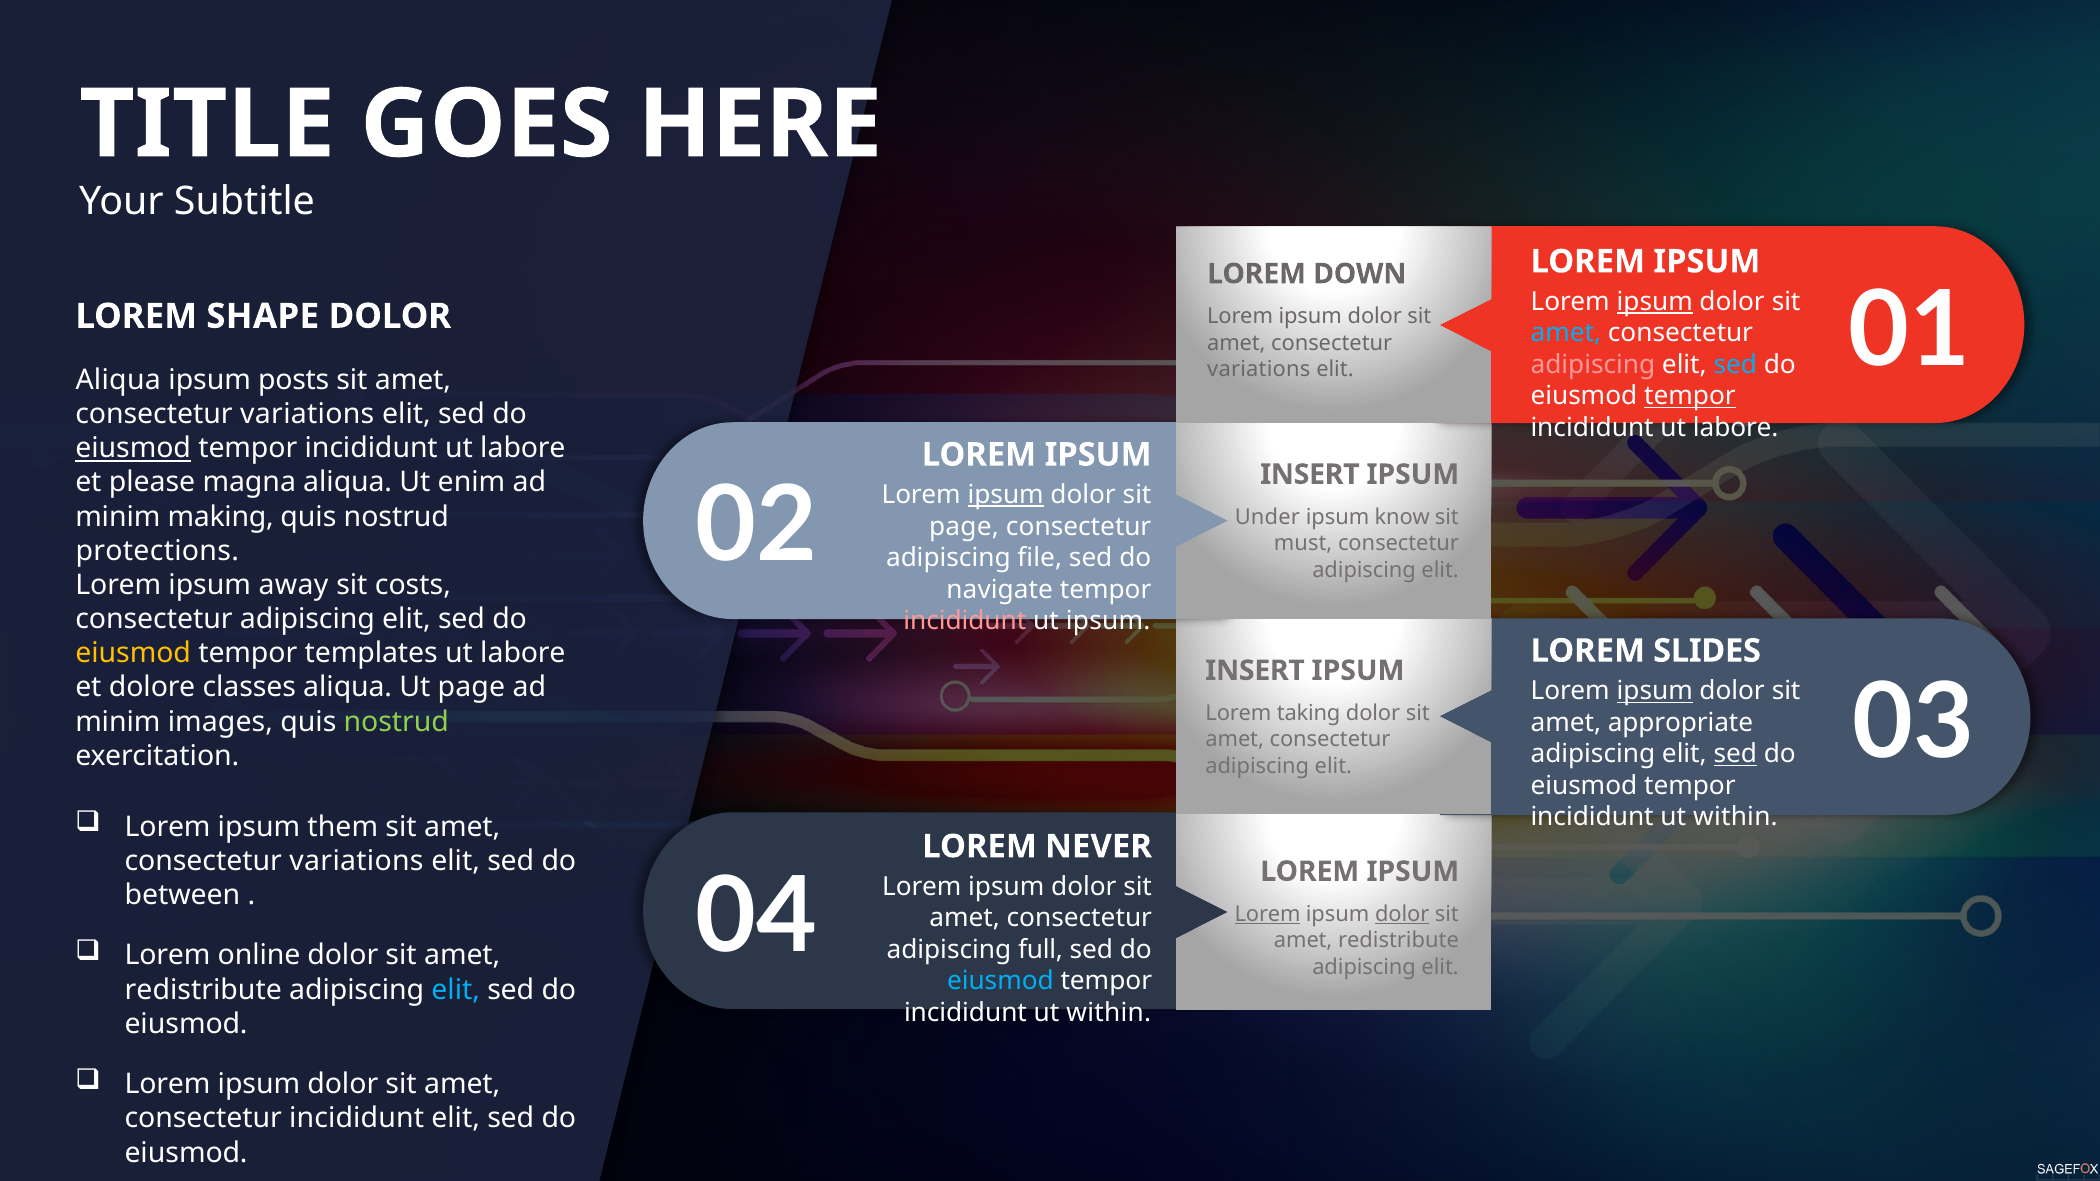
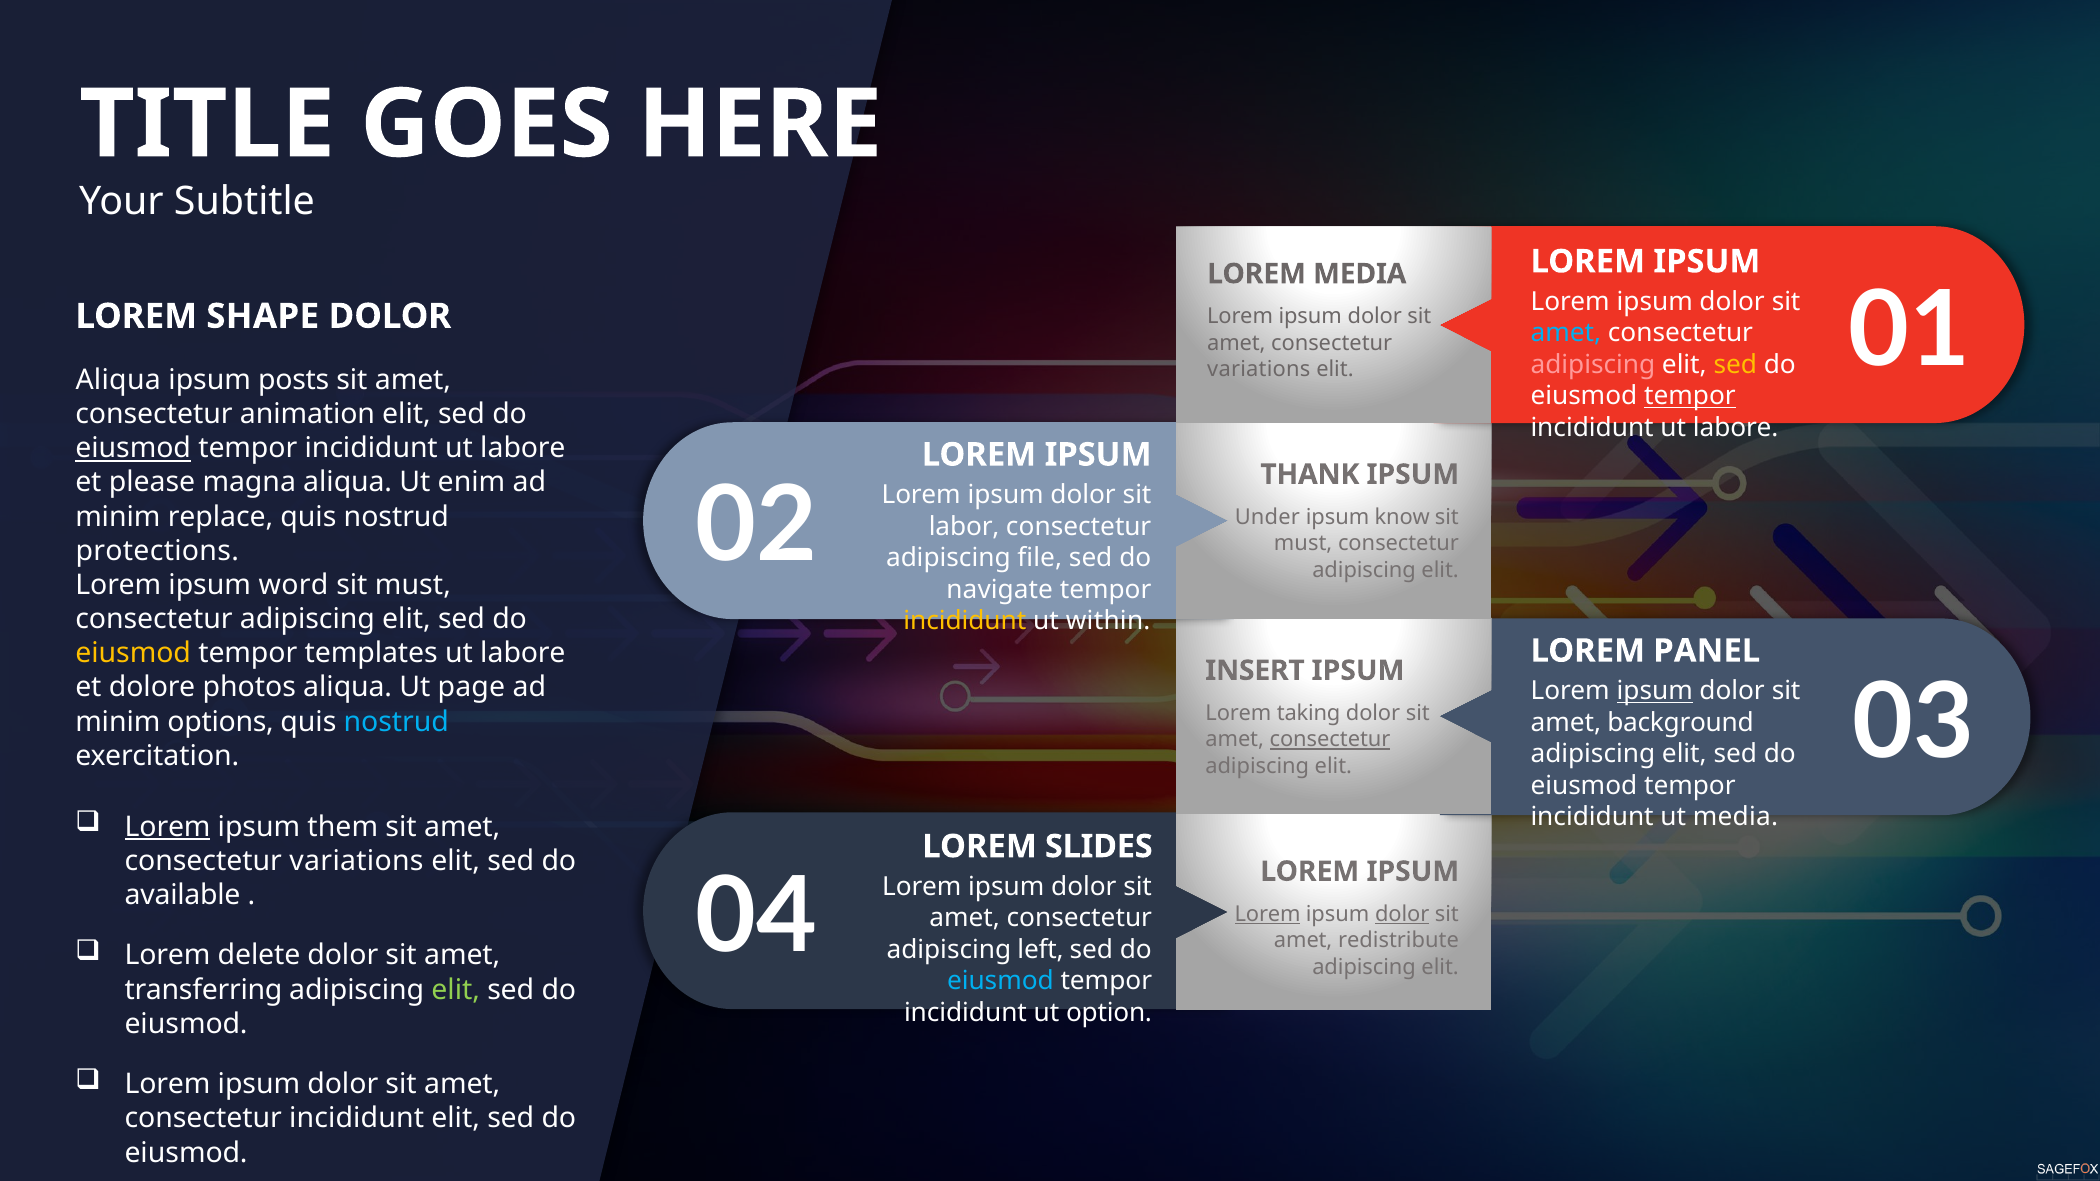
LOREM DOWN: DOWN -> MEDIA (1360, 274)
ipsum underline: present -> none (1655, 302)
sed colour: light blue -> yellow (1735, 365)
variations: variations -> animation (307, 414)
INSERT: INSERT -> THANK (1310, 475)
ipsum underline: present -> none (1006, 495)
making: making -> replace (221, 517)
page: page -> labor (964, 527)
away: away -> word (294, 585)
costs: costs -> must (413, 585)
incididunt colour: pink -> yellow (965, 621)
ut ipsum: ipsum -> within (1108, 621)
SLIDES: SLIDES -> PANEL (1707, 651)
classes: classes -> photos (249, 688)
images: images -> options (221, 722)
nostrud colour: light green -> light blue (396, 722)
appropriate: appropriate -> background (1681, 723)
consectetur underline: none -> present (1330, 740)
sed underline: present -> none (1735, 754)
within: within -> media (1735, 817)
Lorem underline: none -> present (168, 827)
NEVER: NEVER -> SLIDES (1099, 847)
between: between -> available (183, 895)
online: online -> delete (259, 956)
full: full -> left (1041, 950)
redistribute: redistribute -> transferring (203, 990)
elit colour: light blue -> light green (456, 990)
within: within -> option (1109, 1013)
